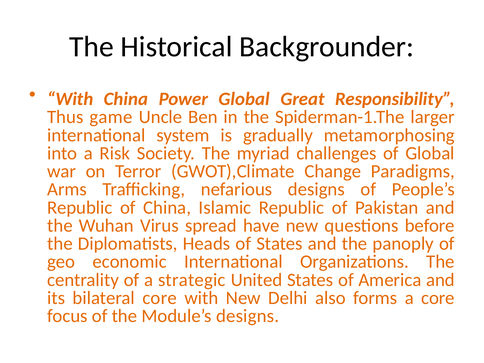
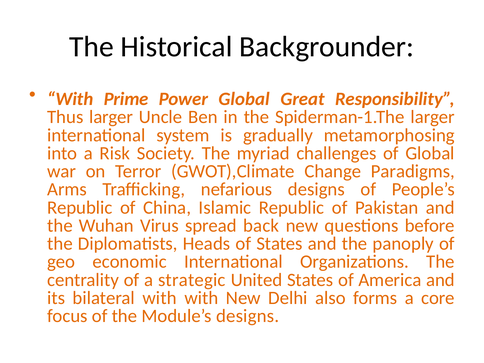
With China: China -> Prime (126, 99)
Thus game: game -> larger (111, 117)
have: have -> back (261, 226)
bilateral core: core -> with (160, 298)
